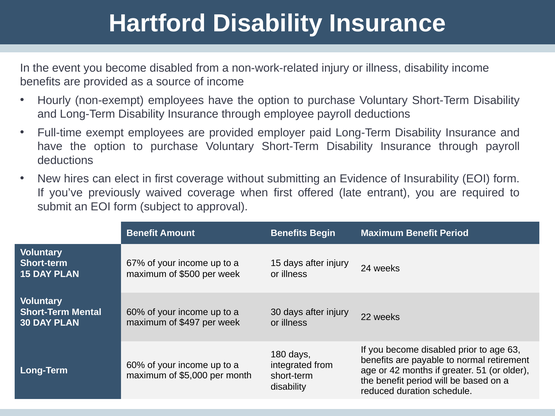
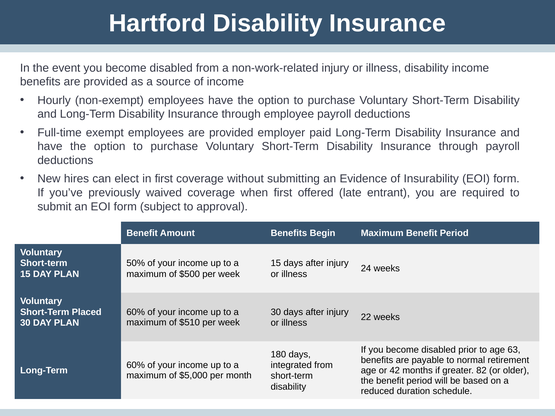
67%: 67% -> 50% (136, 263)
Mental: Mental -> Placed (87, 312)
$497: $497 -> $510 (190, 322)
51: 51 -> 82 (481, 371)
